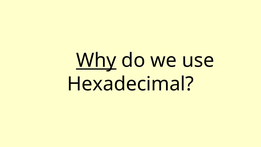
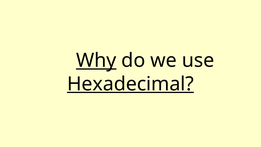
Hexadecimal underline: none -> present (130, 84)
